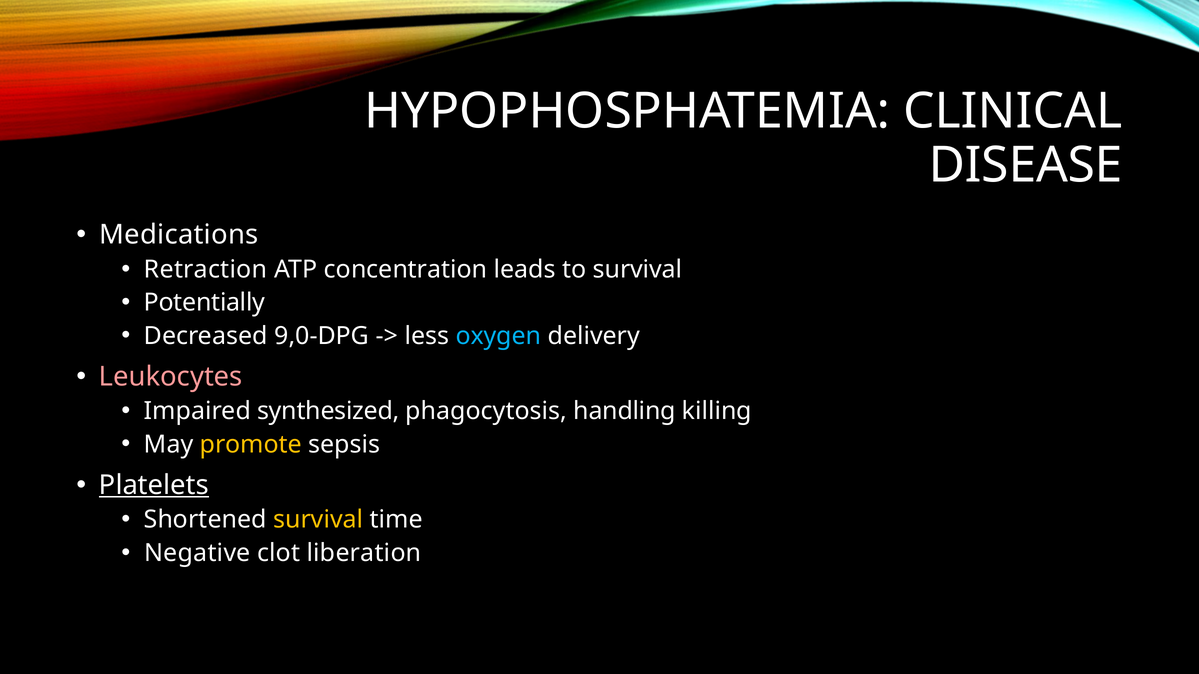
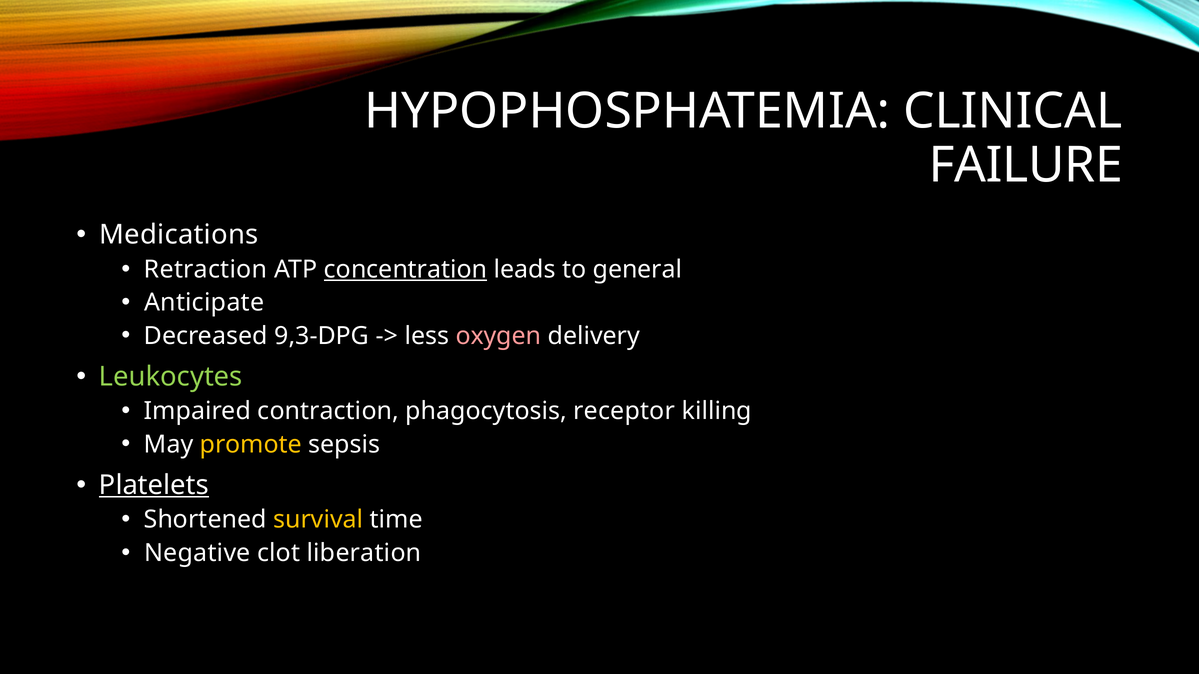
DISEASE: DISEASE -> FAILURE (1026, 165)
concentration underline: none -> present (406, 270)
to survival: survival -> general (637, 270)
Potentially: Potentially -> Anticipate (204, 303)
9,0-DPG: 9,0-DPG -> 9,3-DPG (322, 336)
oxygen colour: light blue -> pink (498, 336)
Leukocytes colour: pink -> light green (171, 377)
synthesized: synthesized -> contraction (328, 411)
handling: handling -> receptor (624, 411)
